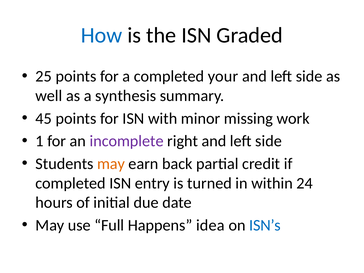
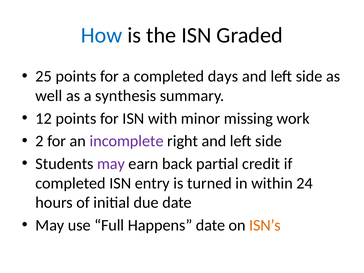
your: your -> days (223, 76)
45: 45 -> 12 (44, 118)
1: 1 -> 2 (40, 141)
may colour: orange -> purple (111, 164)
Happens idea: idea -> date (211, 225)
ISN’s colour: blue -> orange (265, 225)
